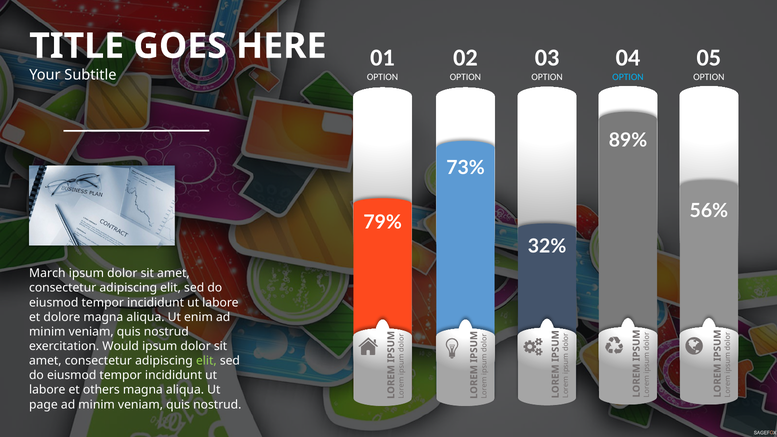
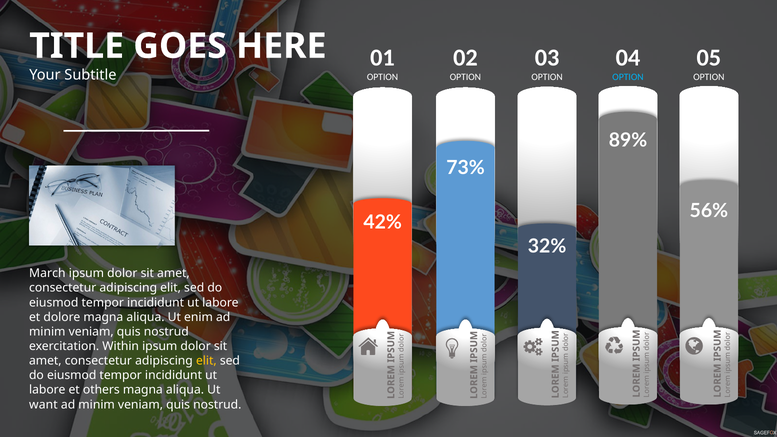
79%: 79% -> 42% (383, 223)
Would: Would -> Within (121, 346)
elit colour: light green -> yellow (206, 361)
page: page -> want (43, 405)
